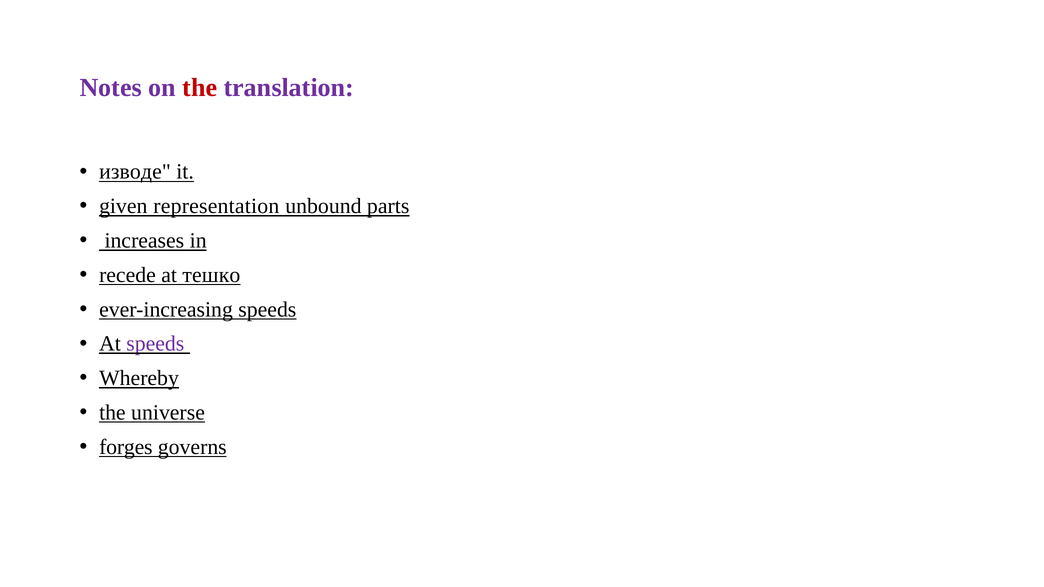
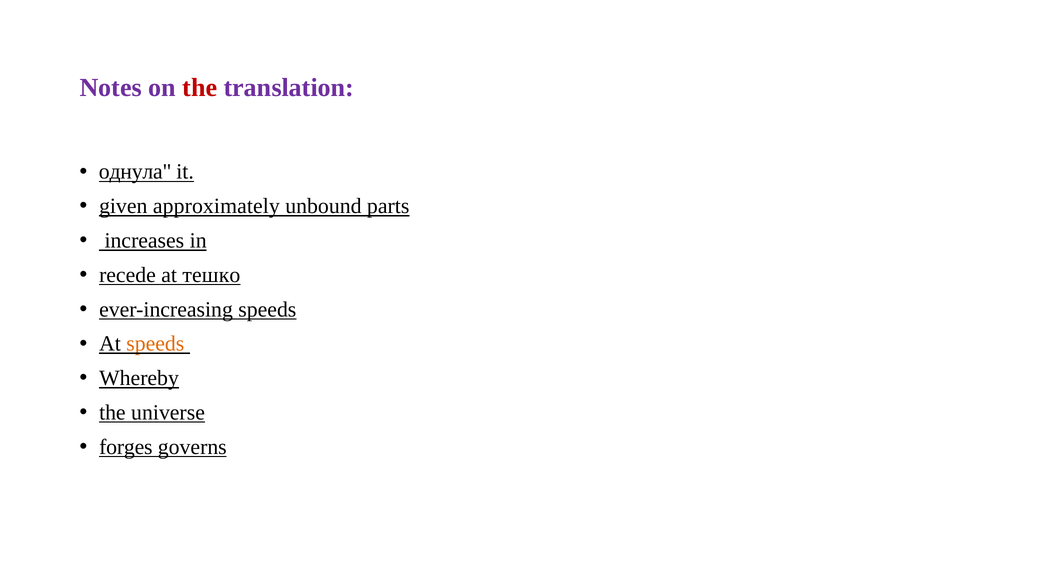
изводе: изводе -> однула (135, 172)
representation: representation -> approximately (216, 206)
speeds colour: purple -> orange (155, 344)
